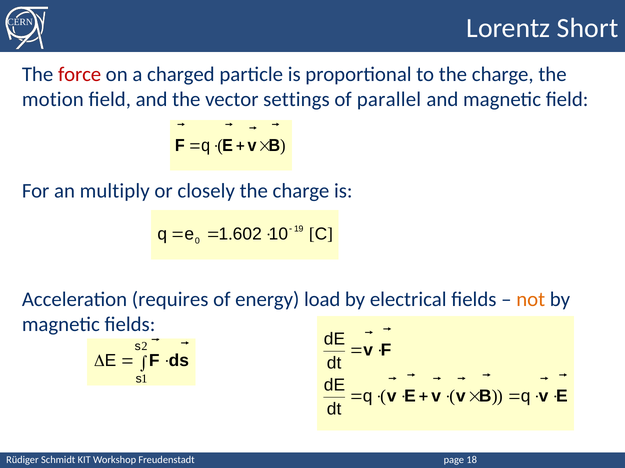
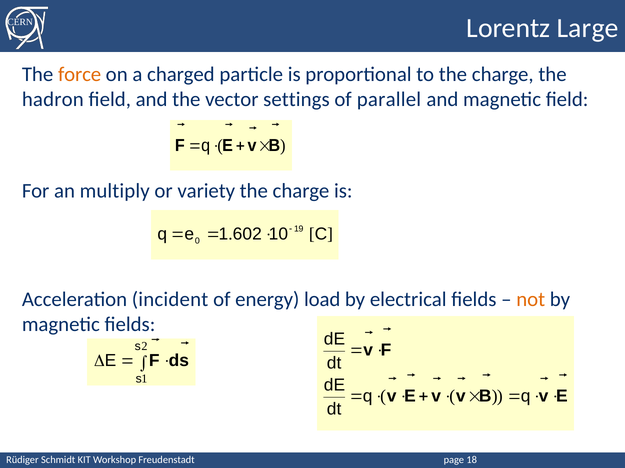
Short: Short -> Large (588, 28)
force colour: red -> orange (80, 74)
motion: motion -> hadron (53, 99)
closely: closely -> variety (206, 191)
requires: requires -> incident (170, 300)
